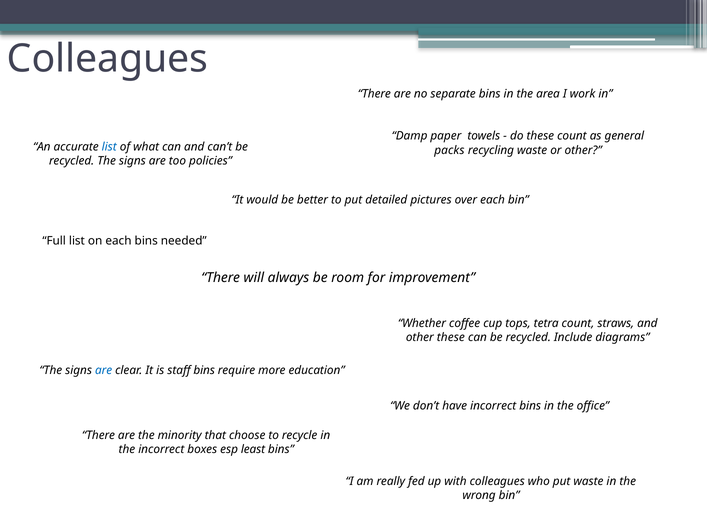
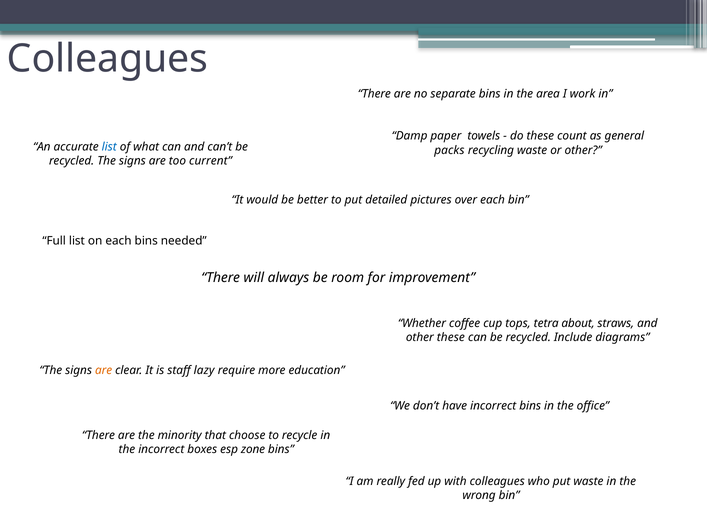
policies: policies -> current (210, 161)
tetra count: count -> about (578, 323)
are colour: blue -> orange (104, 371)
staff bins: bins -> lazy (204, 371)
least: least -> zone (253, 450)
